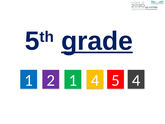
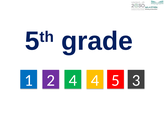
grade underline: present -> none (97, 41)
2 1: 1 -> 4 (73, 80)
5 4: 4 -> 3 (136, 80)
